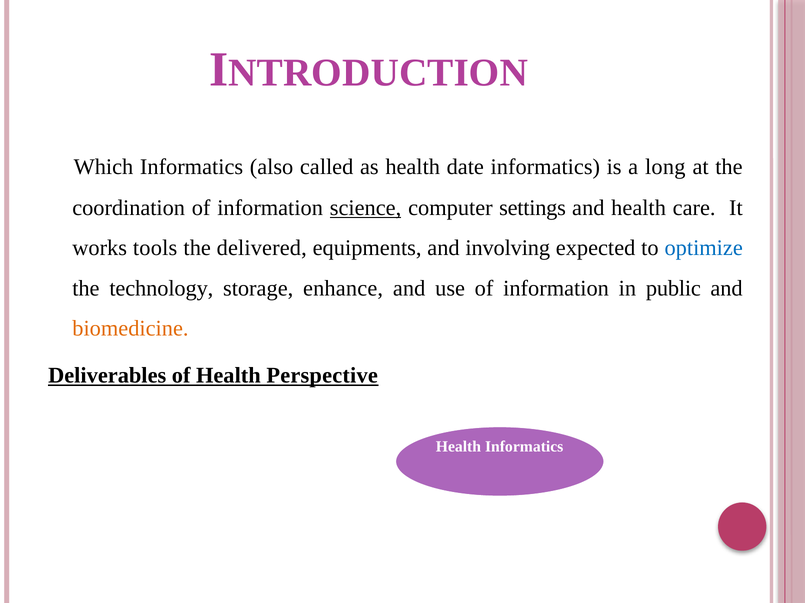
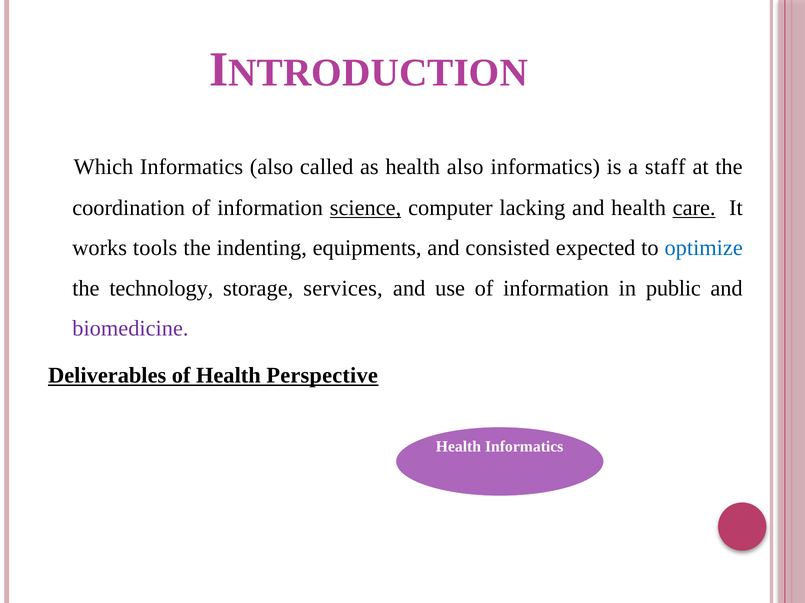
health date: date -> also (465, 167)
long: long -> staff (665, 167)
settings: settings -> lacking (532, 208)
care underline: none -> present (694, 208)
delivered: delivered -> indenting (262, 248)
involving: involving -> consisted (508, 248)
enhance: enhance -> services (343, 289)
biomedicine colour: orange -> purple (130, 329)
